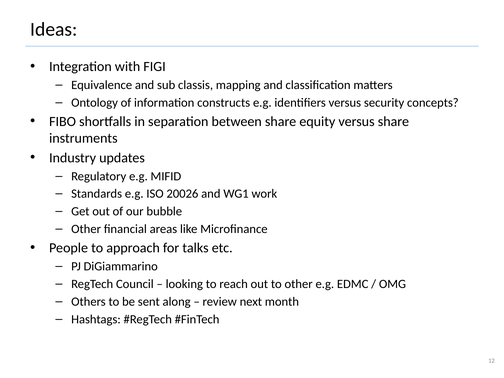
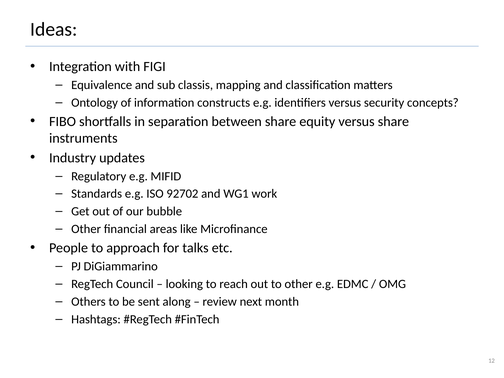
20026: 20026 -> 92702 (182, 194)
